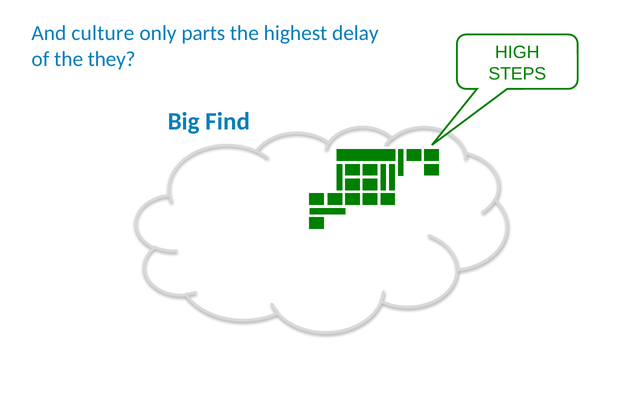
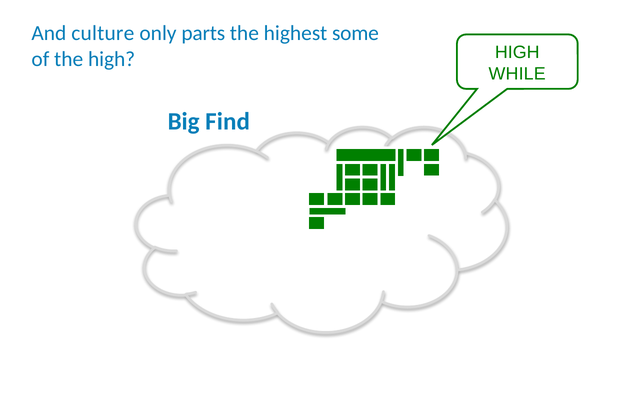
delay: delay -> some (355, 33)
the they: they -> high (112, 59)
STEPS: STEPS -> WHILE (517, 74)
